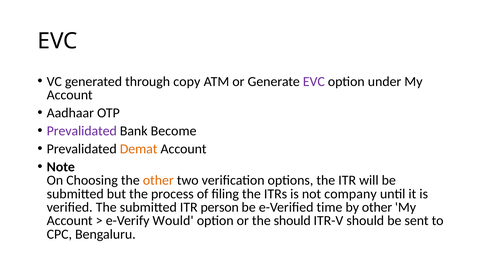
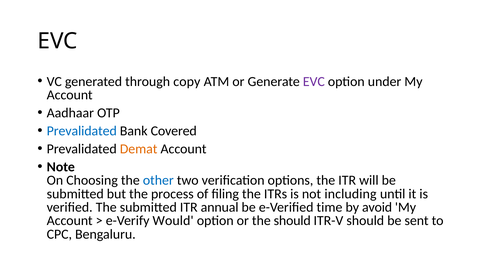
Prevalidated colour: purple -> blue (82, 131)
Become: Become -> Covered (174, 131)
other colour: orange -> blue (158, 181)
company: company -> including (351, 194)
person: person -> annual (220, 208)
by other: other -> avoid (377, 208)
